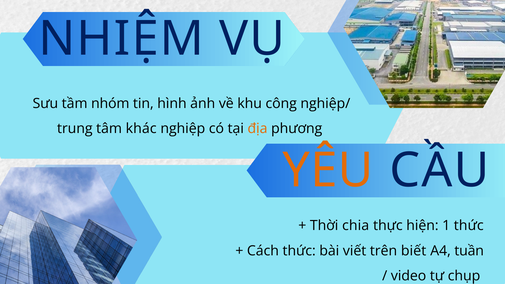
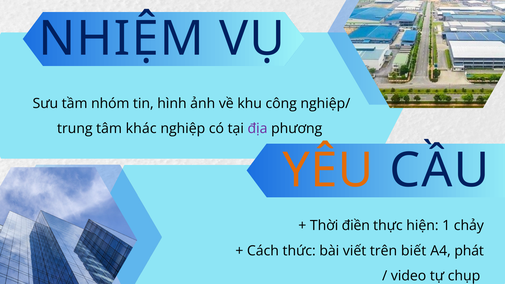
địa colour: orange -> purple (258, 129)
chia: chia -> điền (356, 226)
1 thức: thức -> chảy (469, 226)
tuần: tuần -> phát (469, 251)
